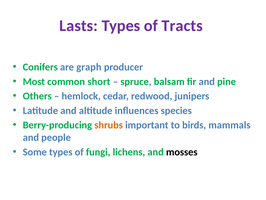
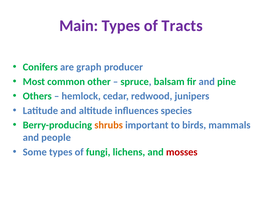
Lasts: Lasts -> Main (79, 26)
short: short -> other (99, 81)
mosses colour: black -> red (182, 152)
